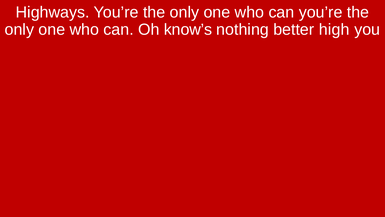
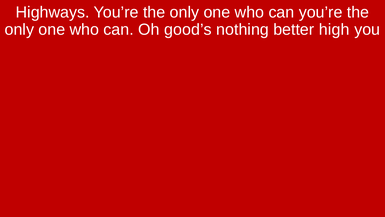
know’s: know’s -> good’s (188, 30)
